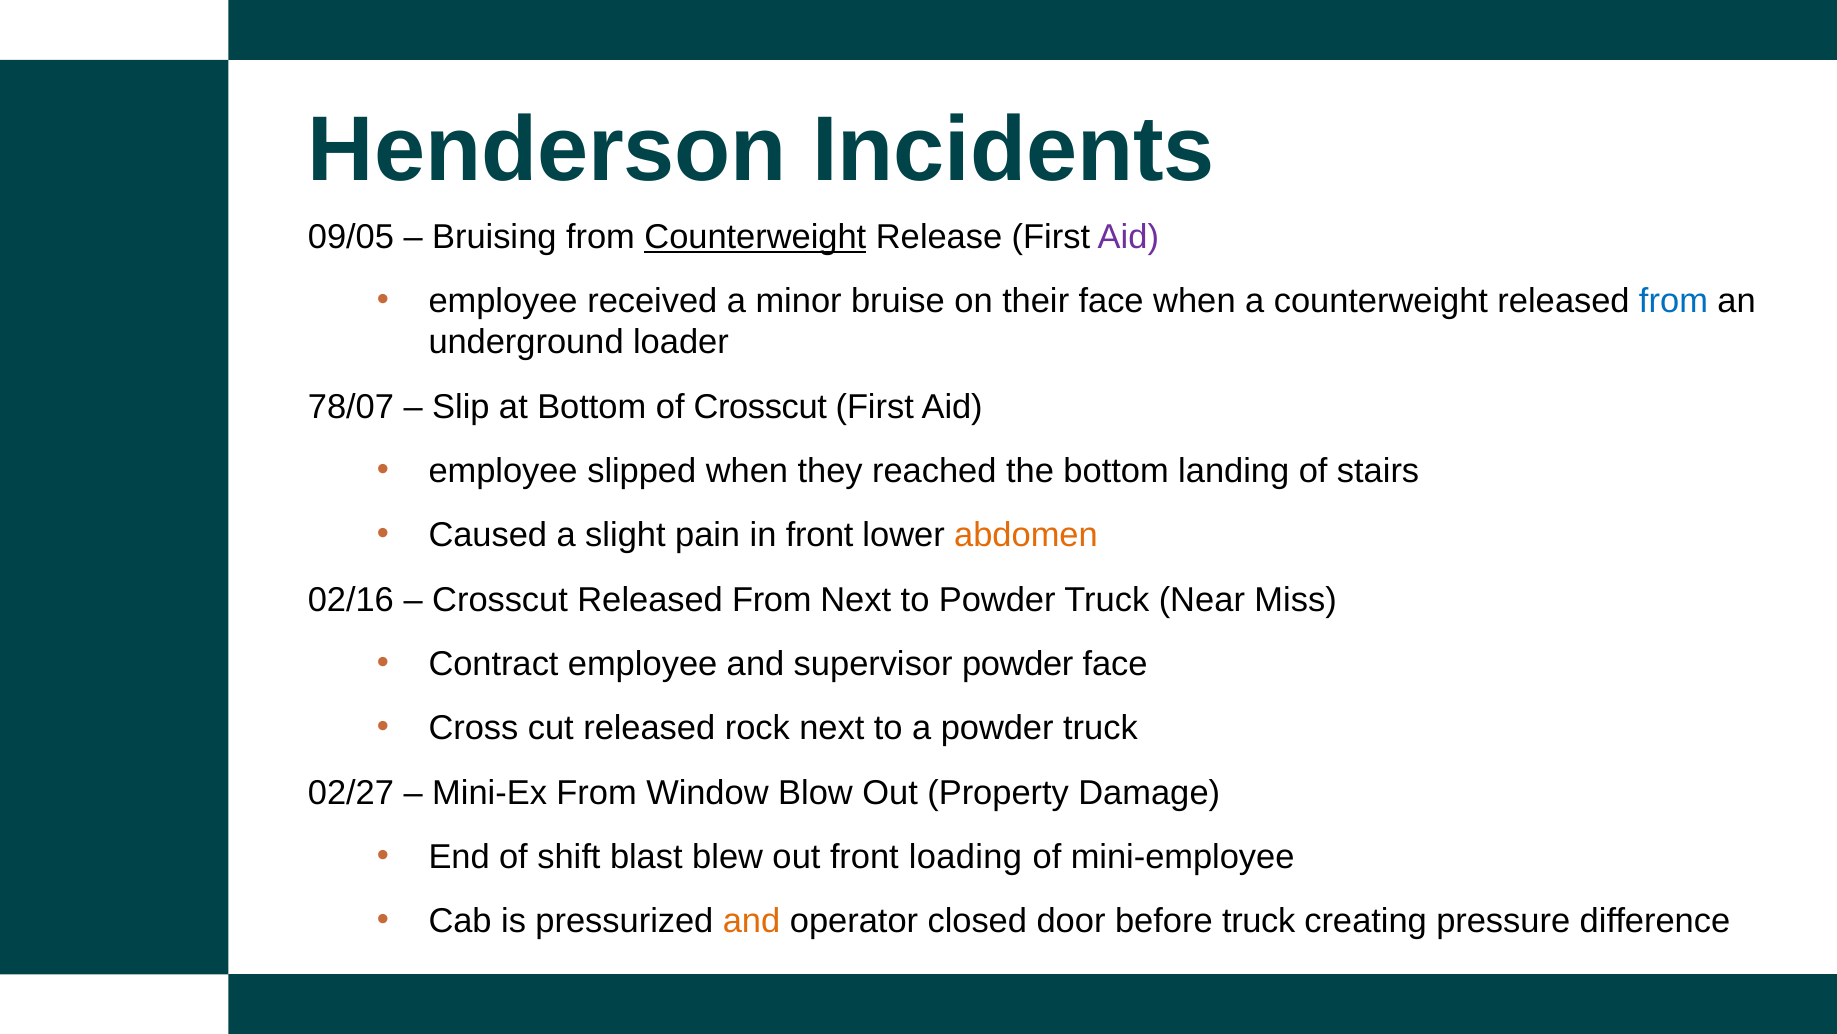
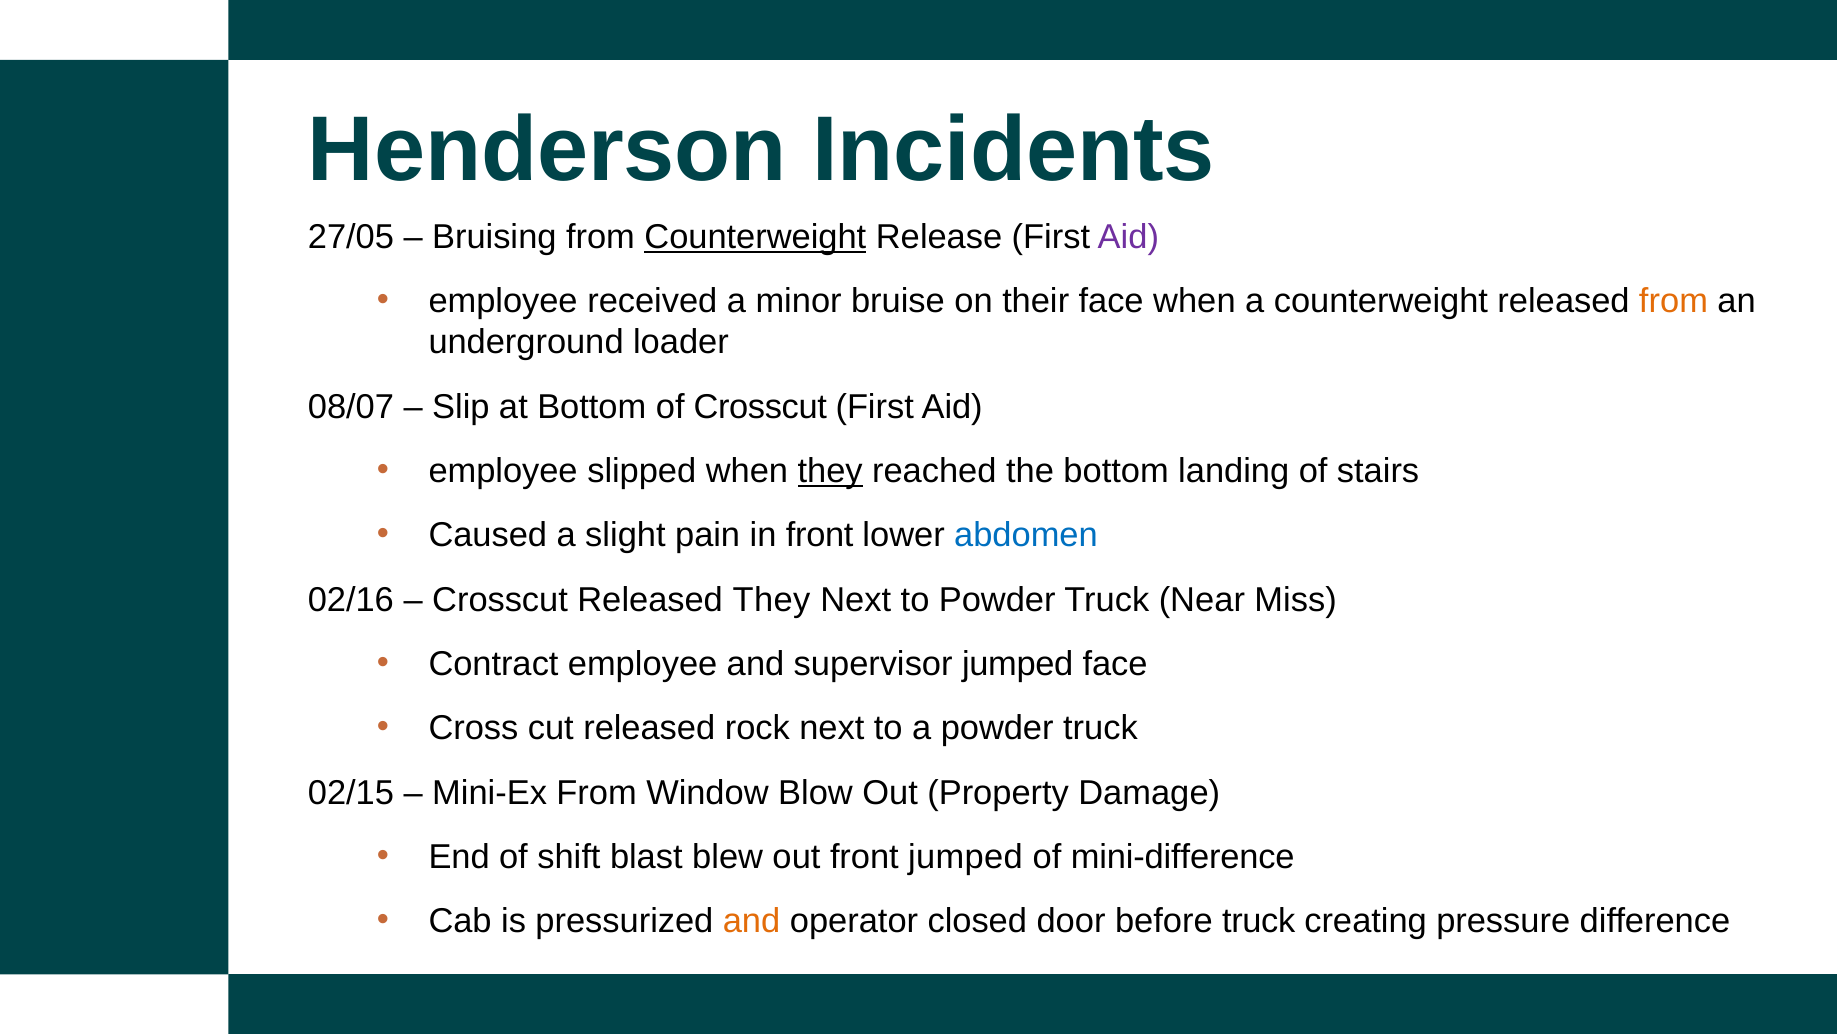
09/05: 09/05 -> 27/05 (351, 237)
from colour: blue -> orange (1673, 301)
78/07: 78/07 -> 08/07 (351, 406)
they underline: none -> present (830, 471)
abdomen colour: orange -> blue (1026, 535)
Crosscut Released From: From -> They (771, 599)
supervisor powder: powder -> jumped (1018, 664)
02/27: 02/27 -> 02/15 (351, 792)
front loading: loading -> jumped (965, 856)
mini-employee: mini-employee -> mini-difference (1183, 856)
